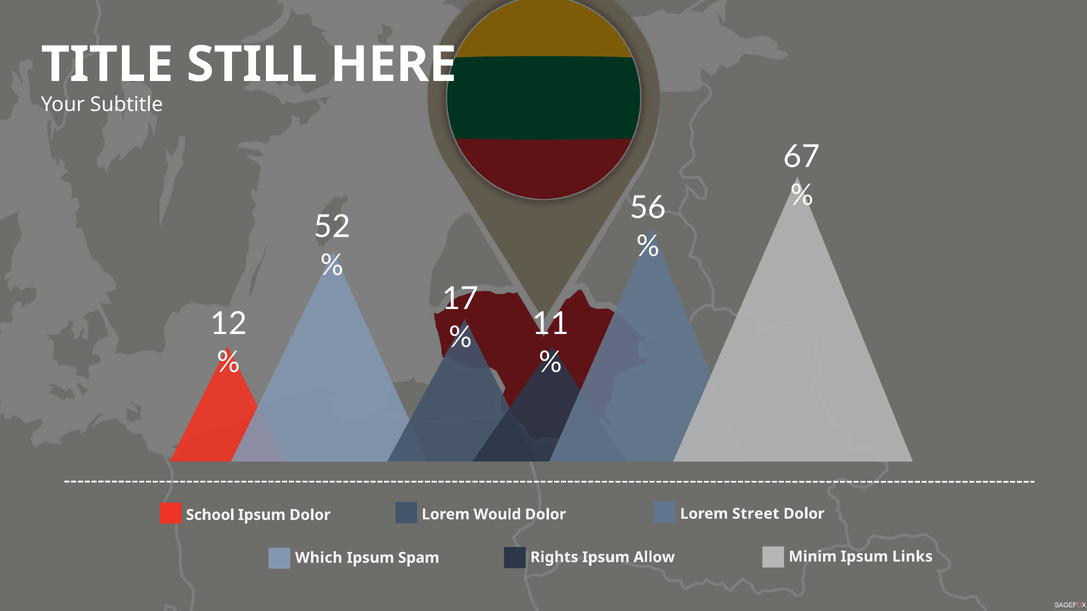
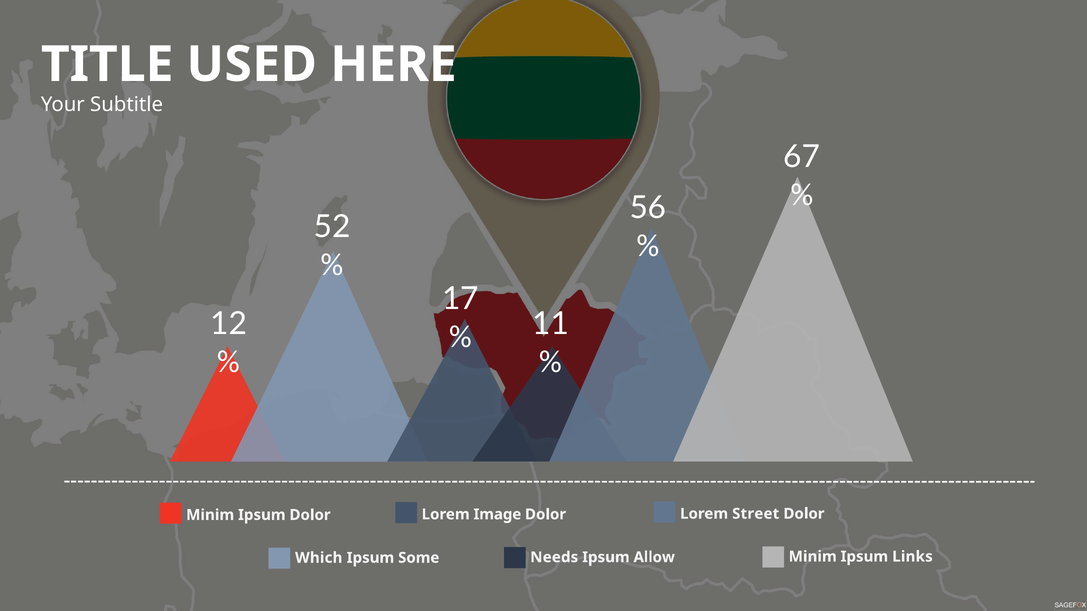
STILL: STILL -> USED (252, 65)
Would: Would -> Image (497, 515)
School: School -> Minim (210, 515)
Rights: Rights -> Needs (554, 558)
Spam: Spam -> Some (419, 558)
